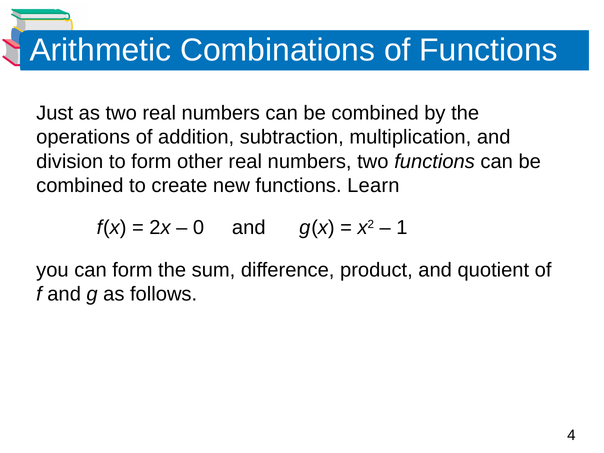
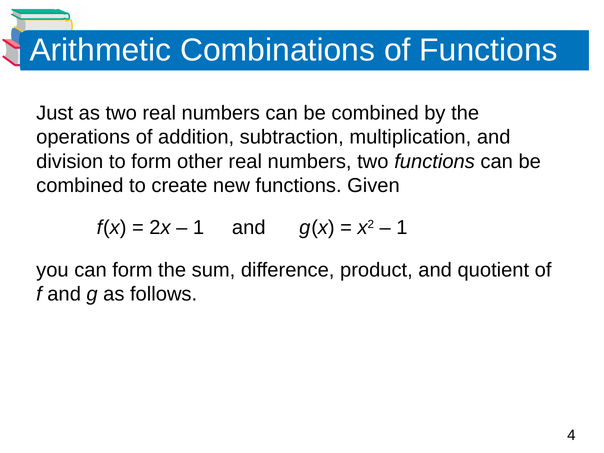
Learn: Learn -> Given (373, 186)
0: 0 -> 1 (198, 228)
